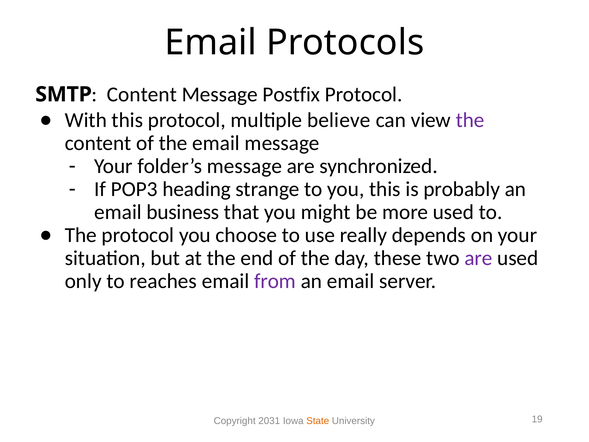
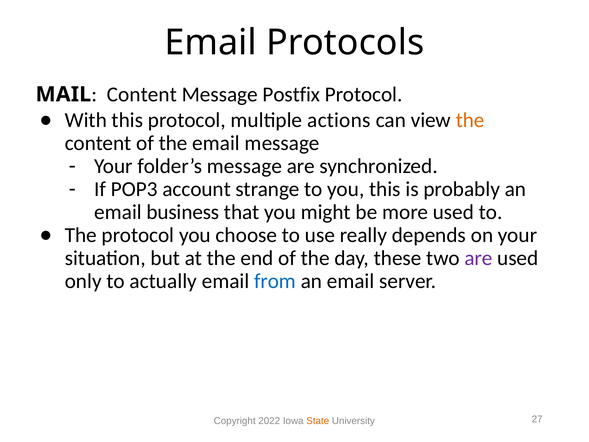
SMTP: SMTP -> MAIL (63, 94)
believe: believe -> actions (339, 120)
the colour: purple -> orange (470, 120)
heading: heading -> account (197, 189)
reaches: reaches -> actually (163, 281)
from colour: purple -> blue (275, 281)
2031: 2031 -> 2022 (269, 421)
19: 19 -> 27 (537, 419)
